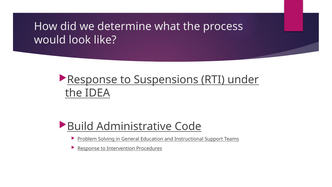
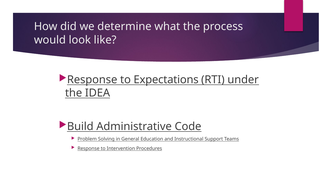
Suspensions: Suspensions -> Expectations (166, 80)
